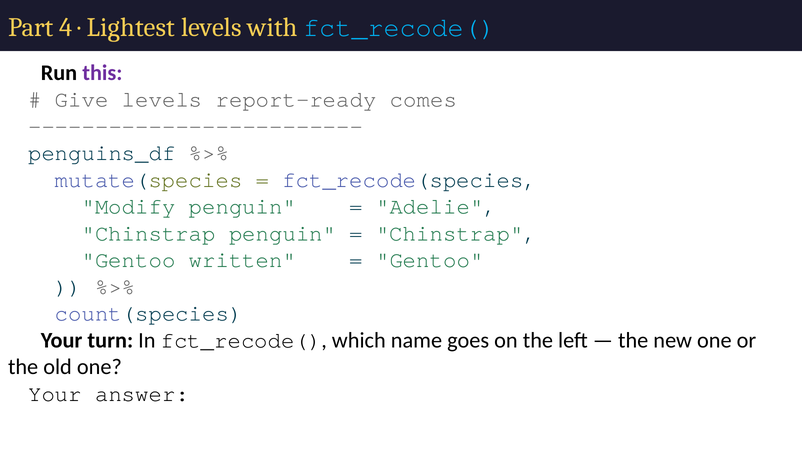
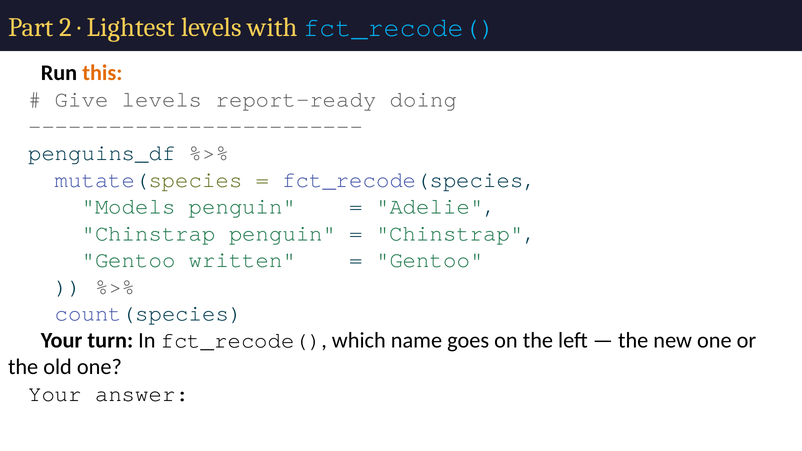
4: 4 -> 2 (66, 27)
this colour: purple -> orange (102, 73)
comes: comes -> doing (423, 100)
Modify: Modify -> Models (129, 207)
